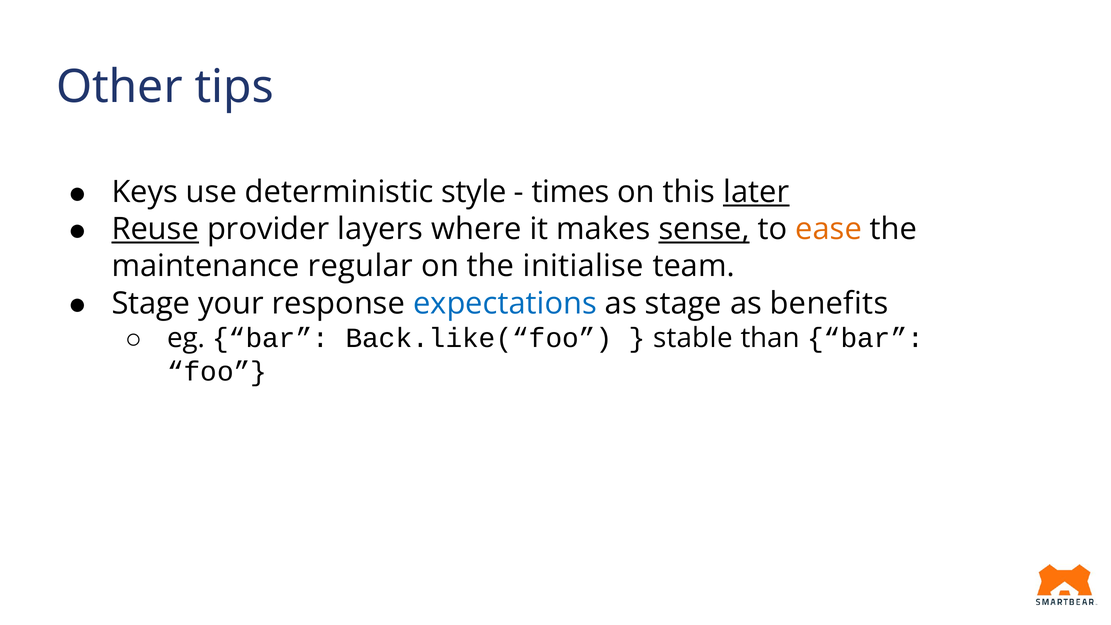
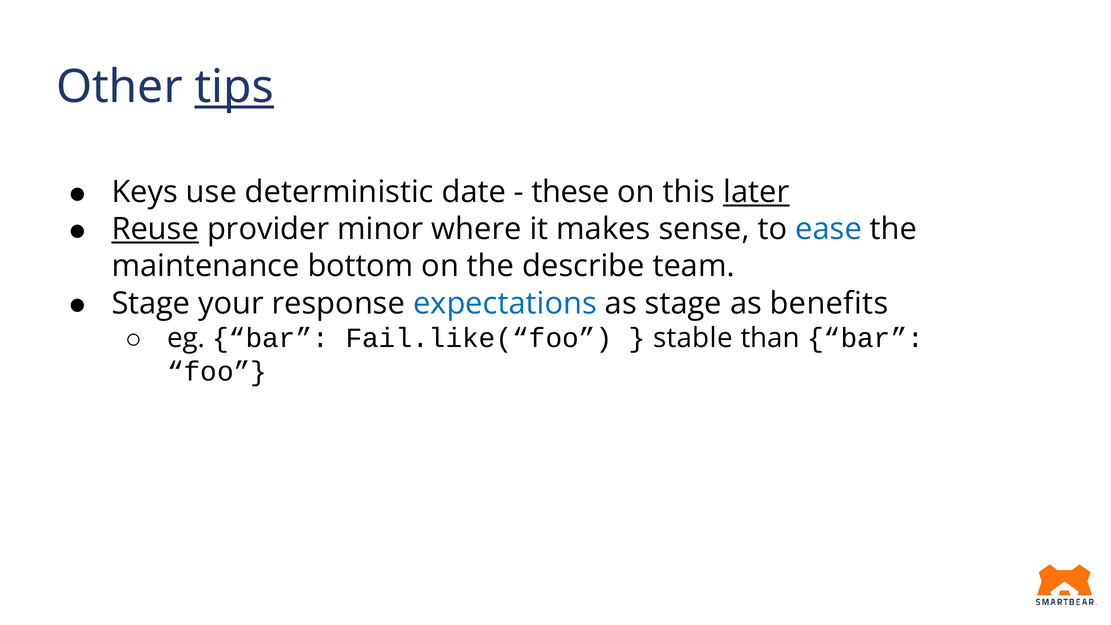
tips underline: none -> present (234, 87)
style: style -> date (474, 192)
times: times -> these (571, 192)
layers: layers -> minor (380, 229)
sense underline: present -> none (704, 229)
ease colour: orange -> blue (829, 229)
regular: regular -> bottom (361, 266)
initialise: initialise -> describe (583, 266)
Back.like(“foo: Back.like(“foo -> Fail.like(“foo (479, 338)
